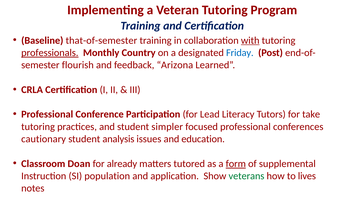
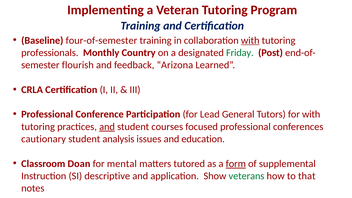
that-of-semester: that-of-semester -> four-of-semester (101, 40)
professionals underline: present -> none (50, 53)
Friday colour: blue -> green (240, 53)
Literacy: Literacy -> General (238, 114)
for take: take -> with (311, 114)
and underline: none -> present (107, 127)
simpler: simpler -> courses (167, 127)
already: already -> mental (122, 164)
population: population -> descriptive (107, 176)
lives: lives -> that (307, 176)
